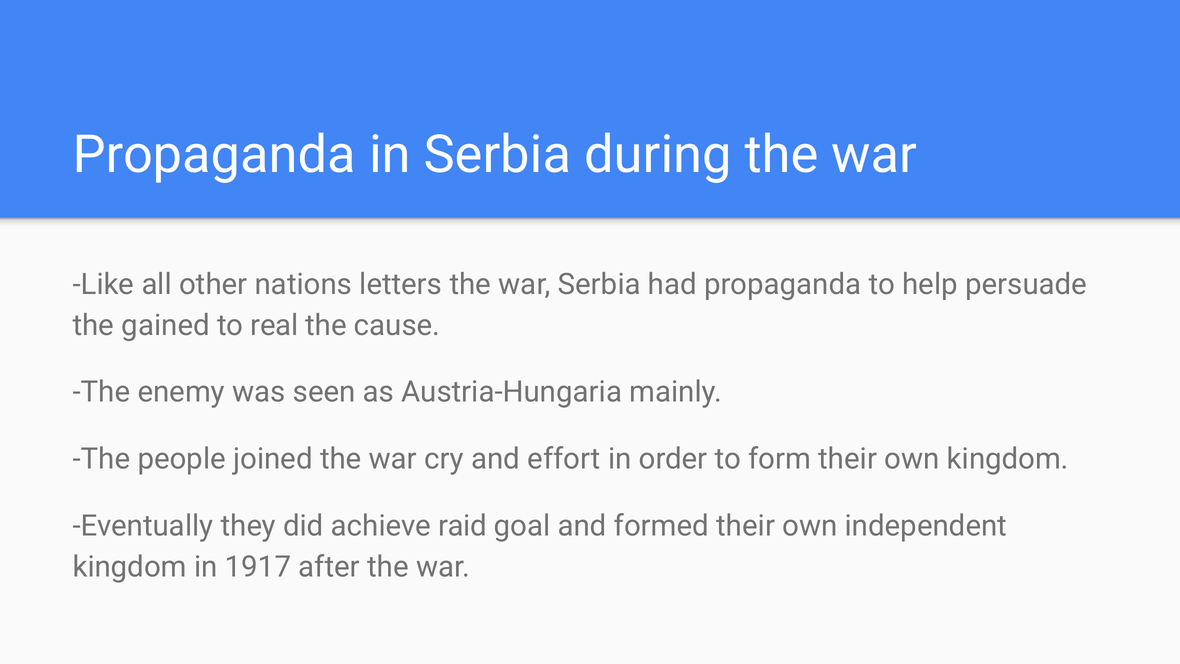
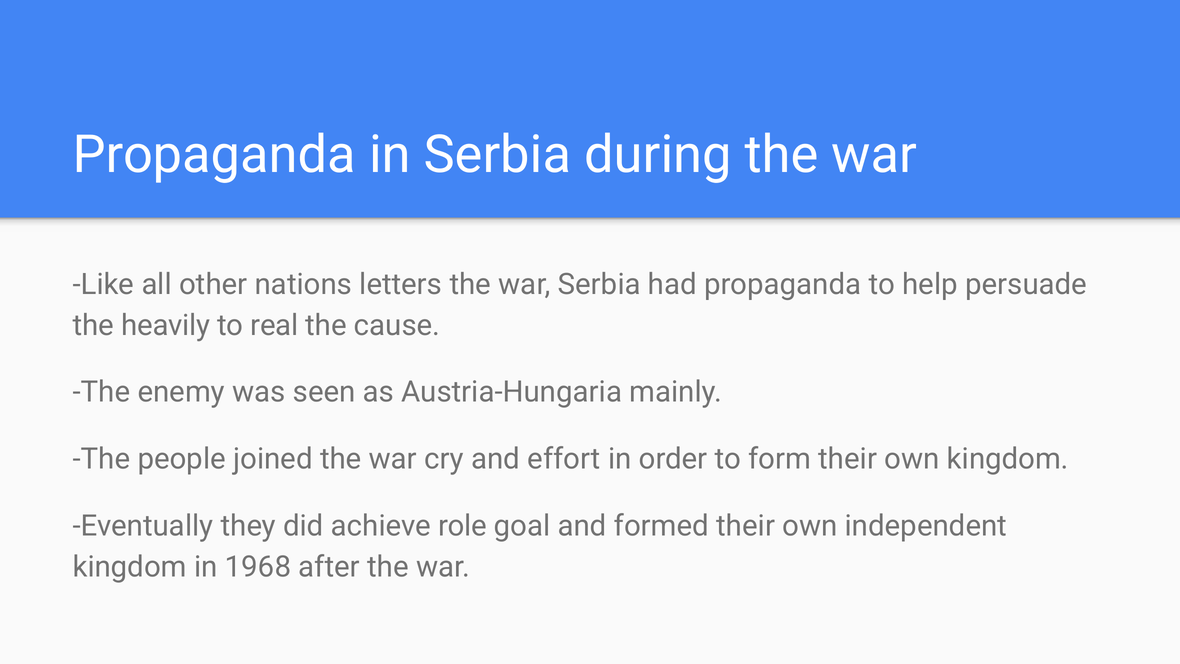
gained: gained -> heavily (166, 325)
raid: raid -> role (462, 526)
1917: 1917 -> 1968 (258, 567)
